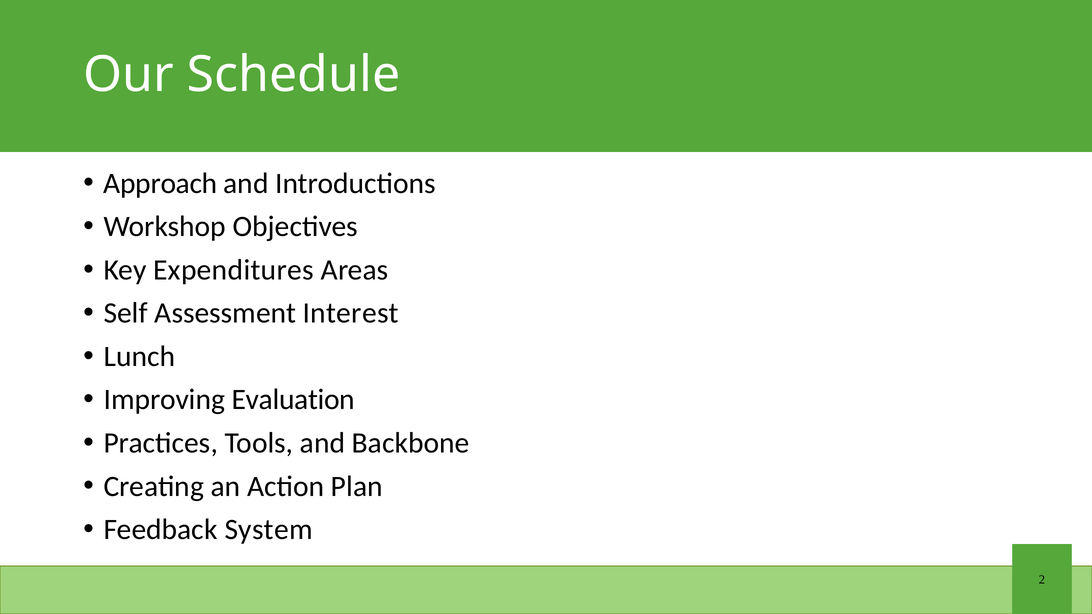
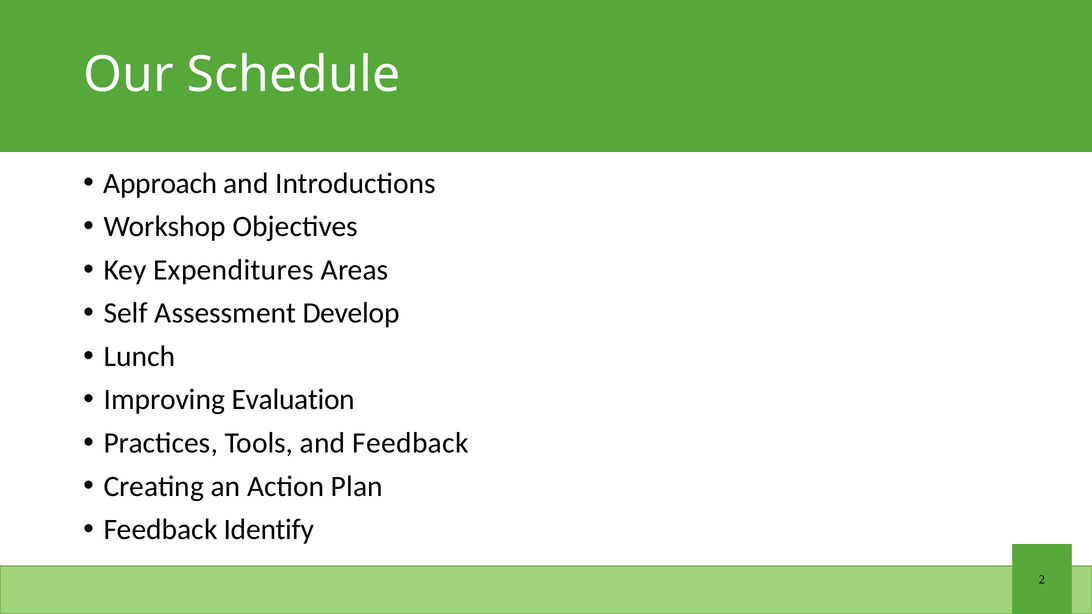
Interest: Interest -> Develop (351, 313)
and Backbone: Backbone -> Feedback (411, 443)
System: System -> Identify (269, 530)
